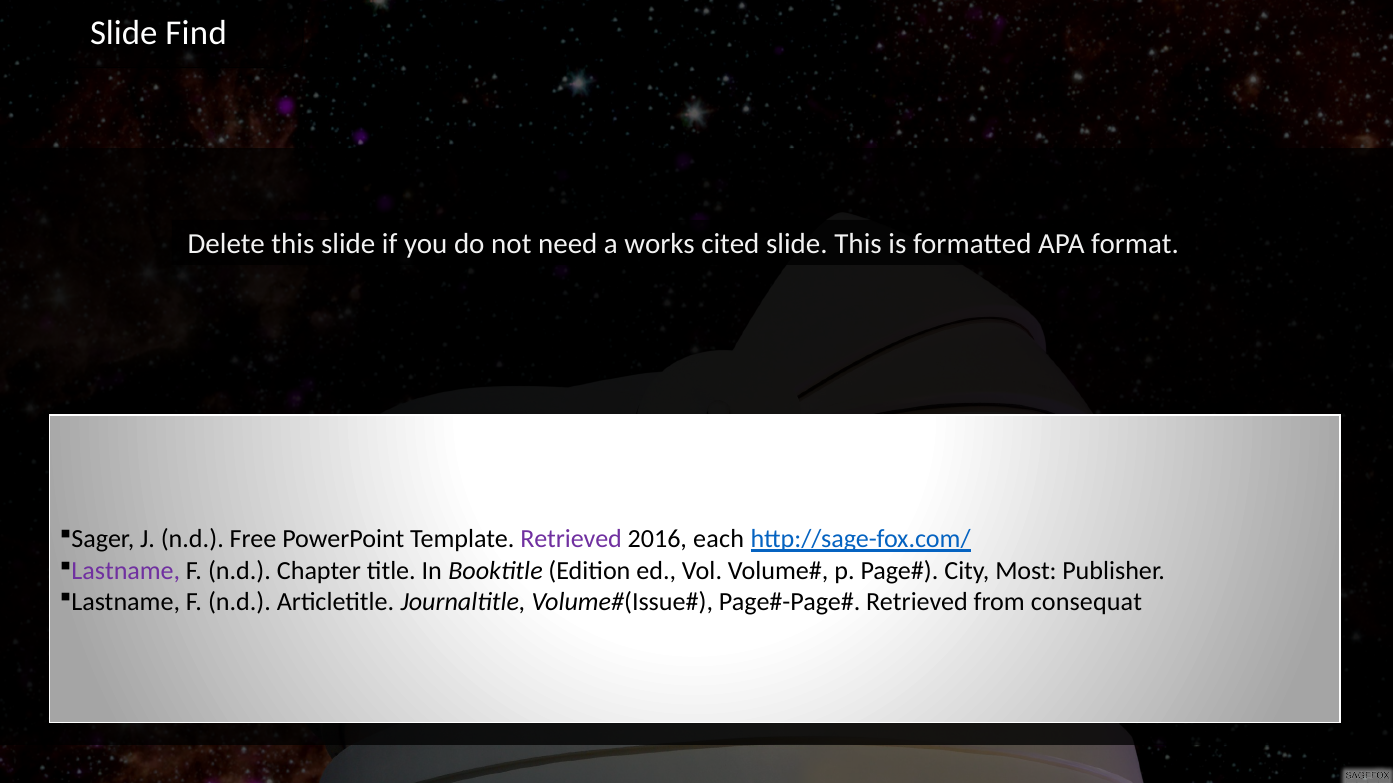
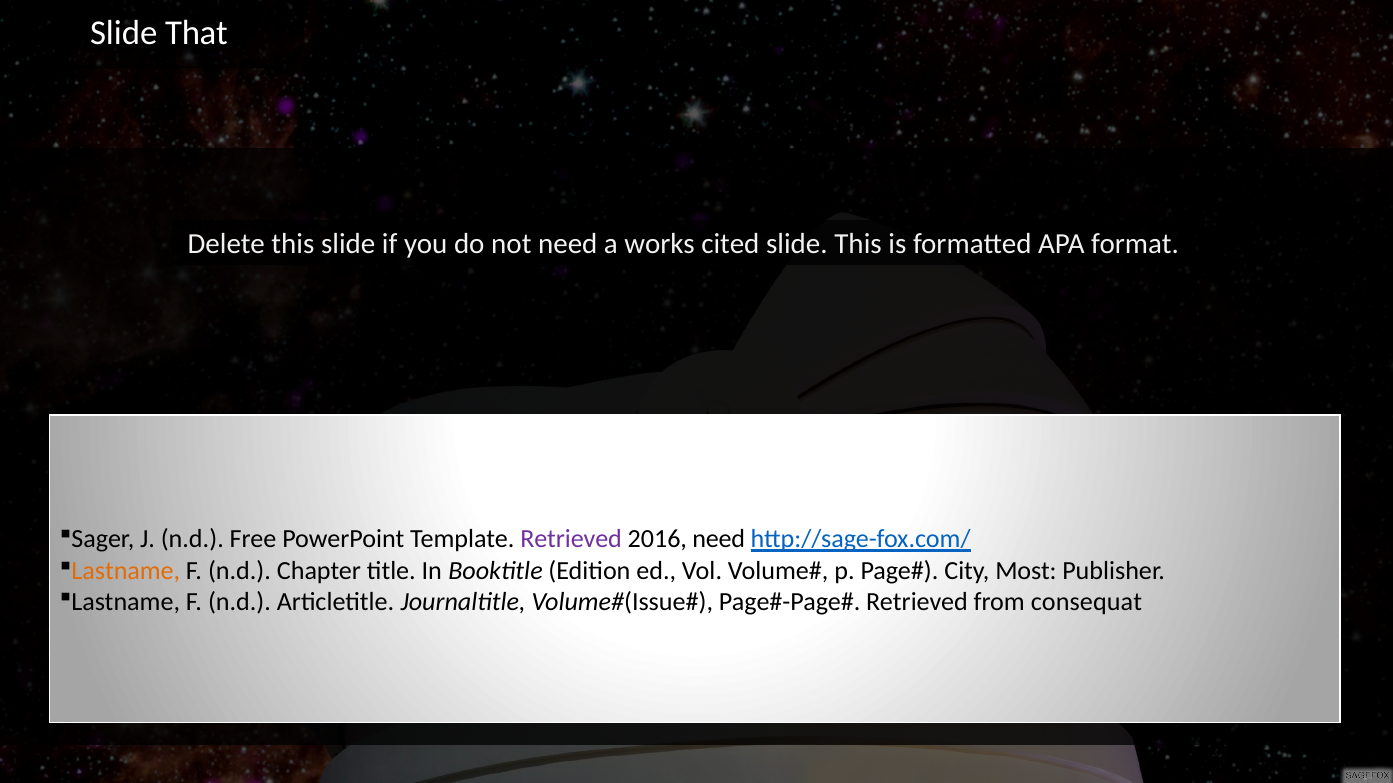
Find: Find -> That (196, 33)
2016 each: each -> need (719, 540)
Lastname colour: purple -> orange (126, 571)
